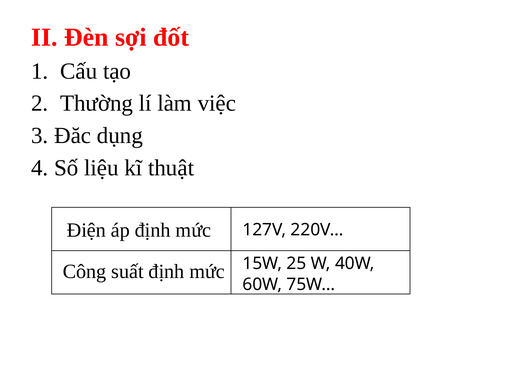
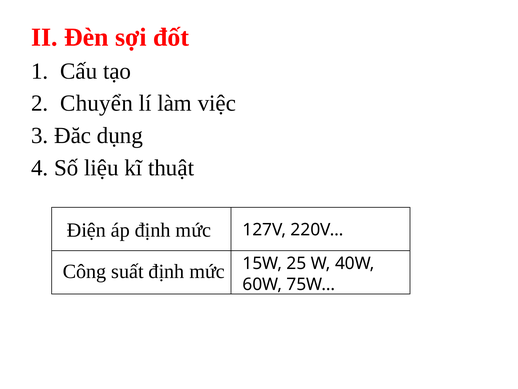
Thường: Thường -> Chuyển (97, 103)
